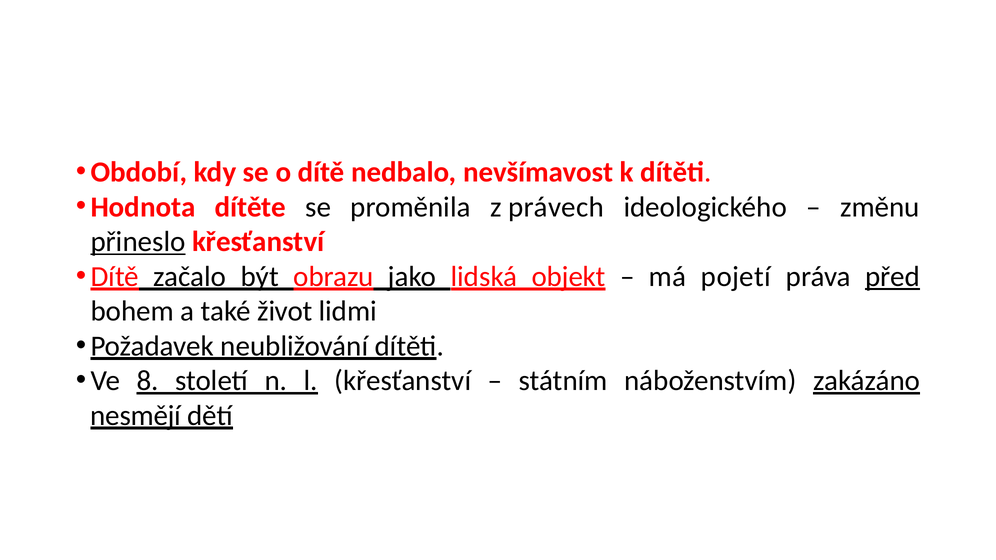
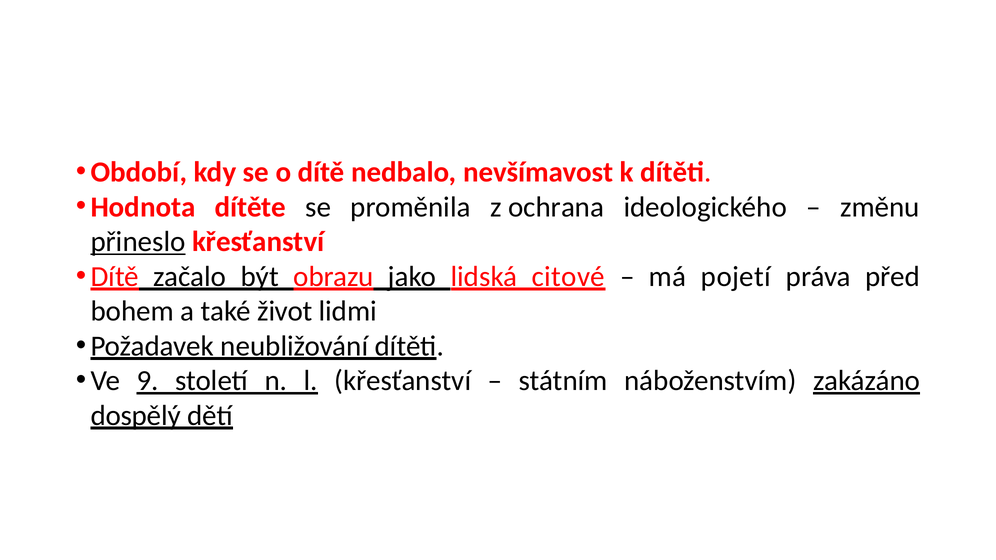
právech: právech -> ochrana (556, 207)
objekt: objekt -> citové (568, 277)
před underline: present -> none (893, 277)
8: 8 -> 9 (148, 381)
nesmějí: nesmějí -> dospělý (136, 416)
